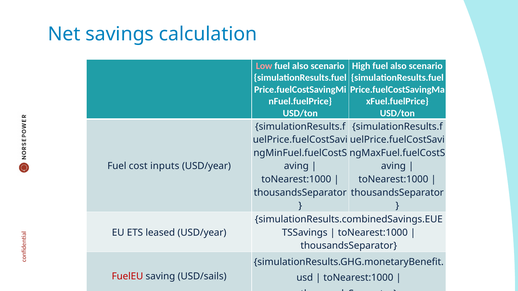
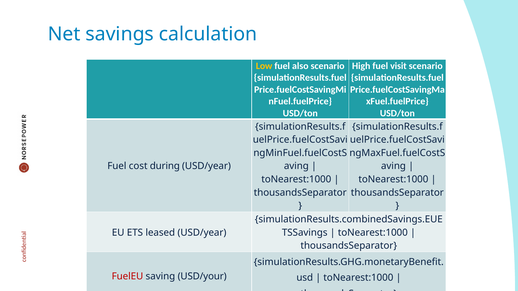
Low colour: pink -> yellow (264, 66)
High fuel also: also -> visit (398, 66)
inputs: inputs -> during (165, 166)
USD/sails: USD/sails -> USD/your (202, 277)
